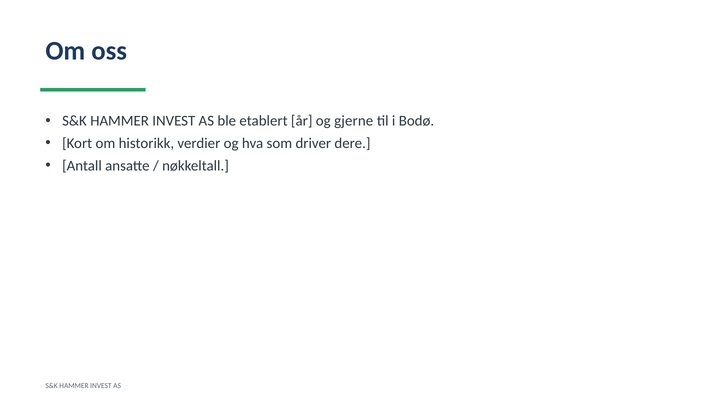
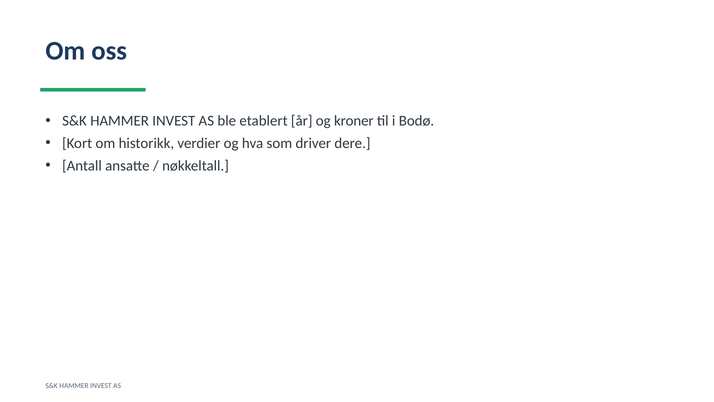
gjerne: gjerne -> kroner (354, 121)
